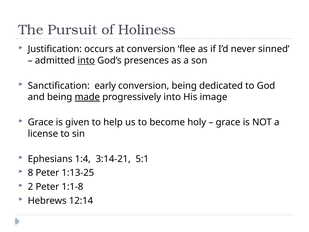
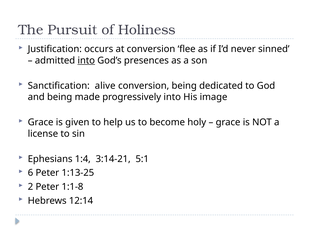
early: early -> alive (105, 86)
made underline: present -> none (87, 97)
8: 8 -> 6 (30, 173)
